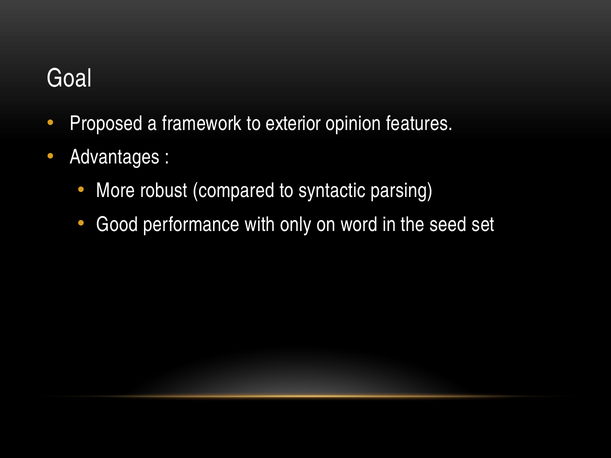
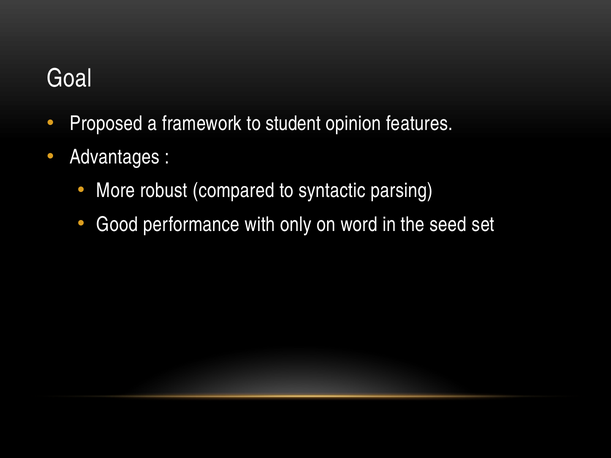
exterior: exterior -> student (293, 124)
